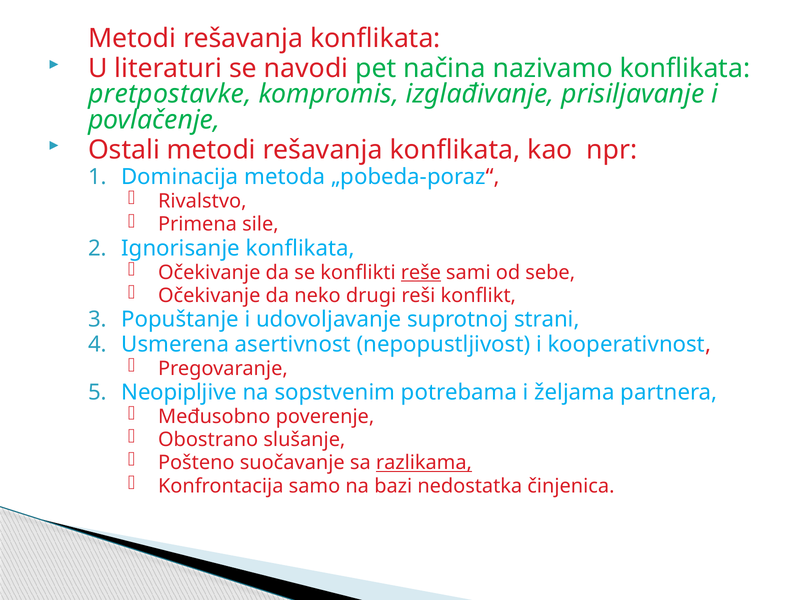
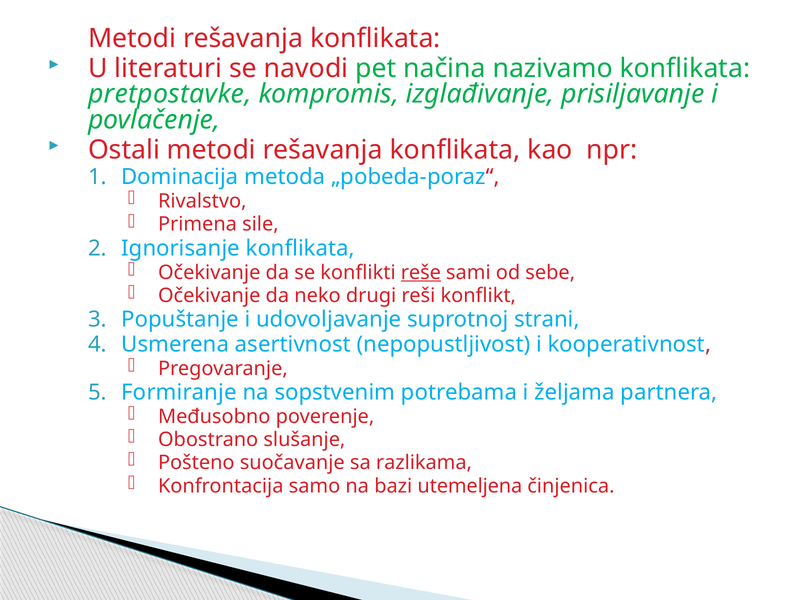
Neopipljive: Neopipljive -> Formiranje (179, 392)
razlikama underline: present -> none (424, 463)
nedostatka: nedostatka -> utemeljena (470, 486)
